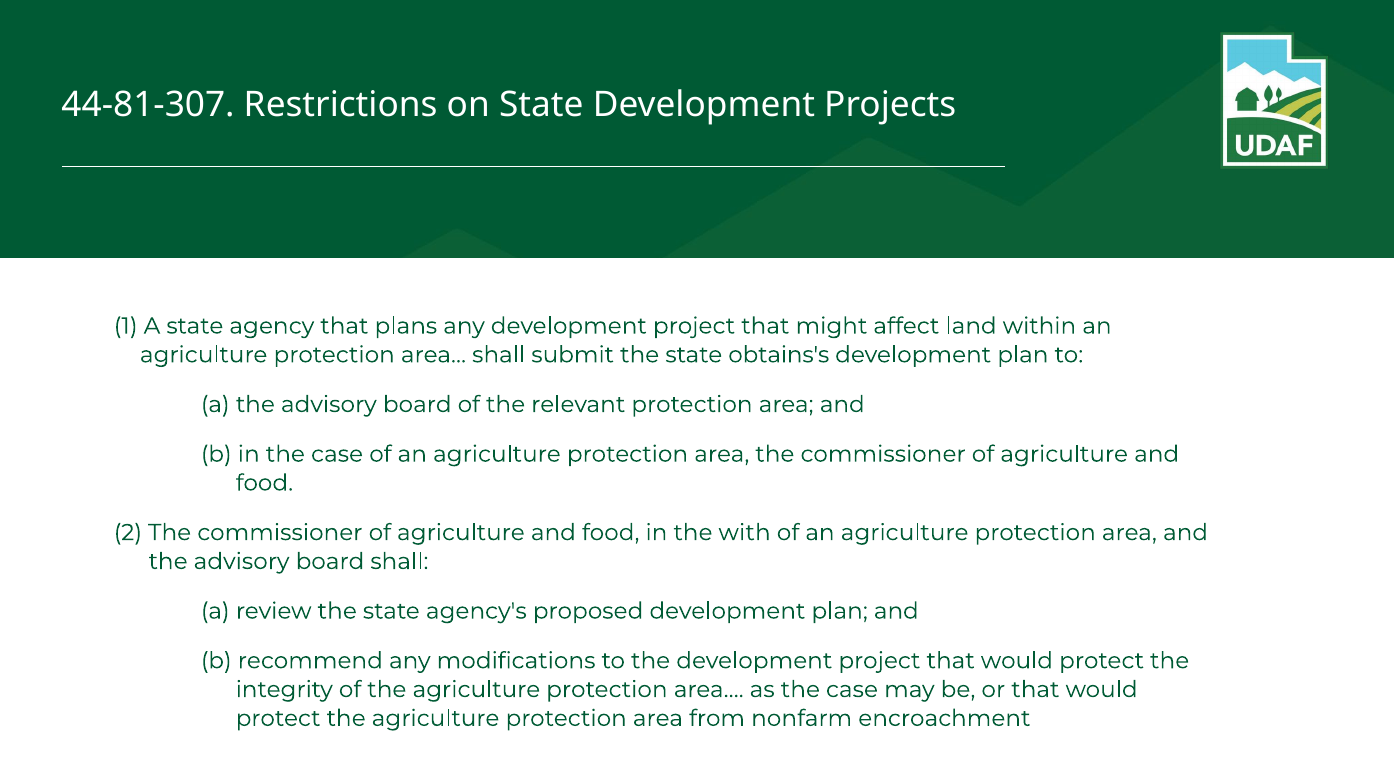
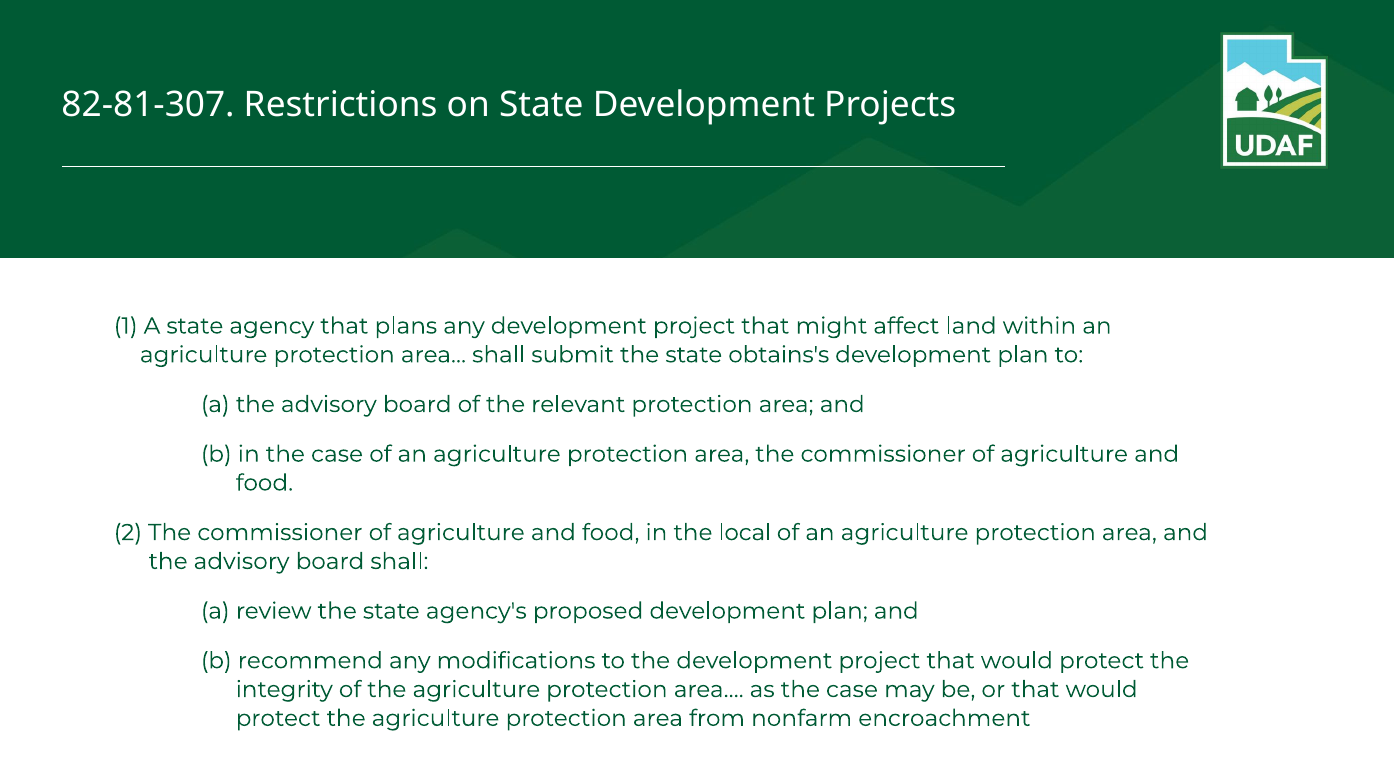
44-81-307: 44-81-307 -> 82-81-307 (148, 105)
with: with -> local (745, 533)
